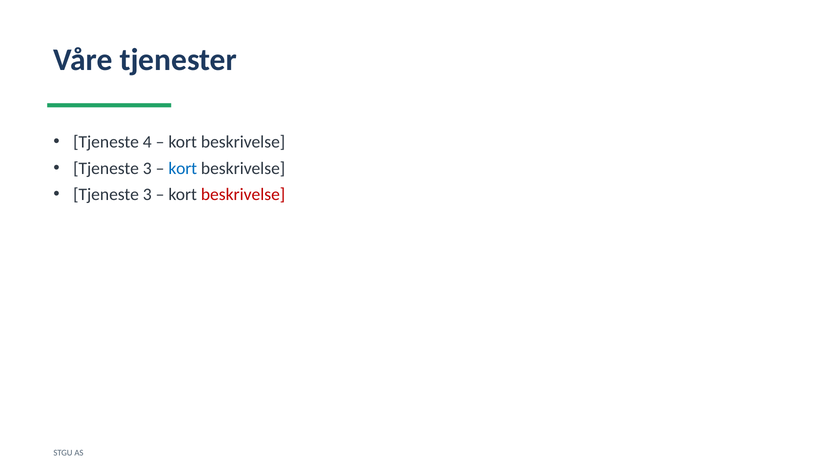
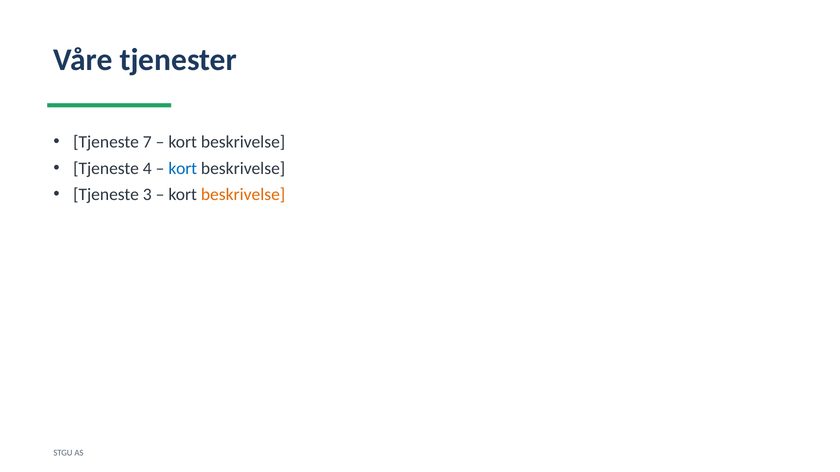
4: 4 -> 7 (147, 142)
3: 3 -> 4 (147, 169)
beskrivelse colour: red -> orange (243, 195)
